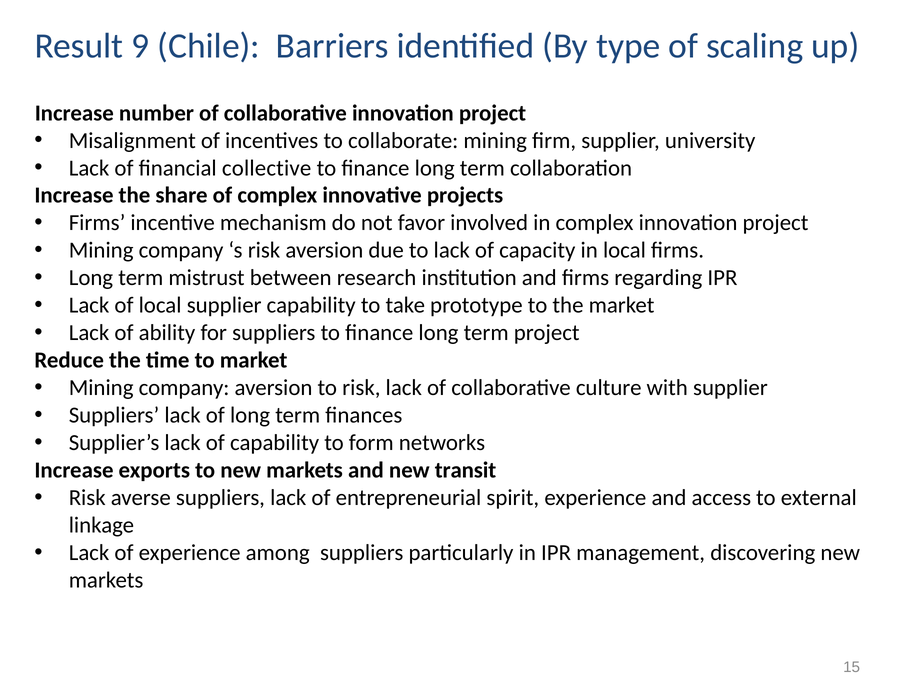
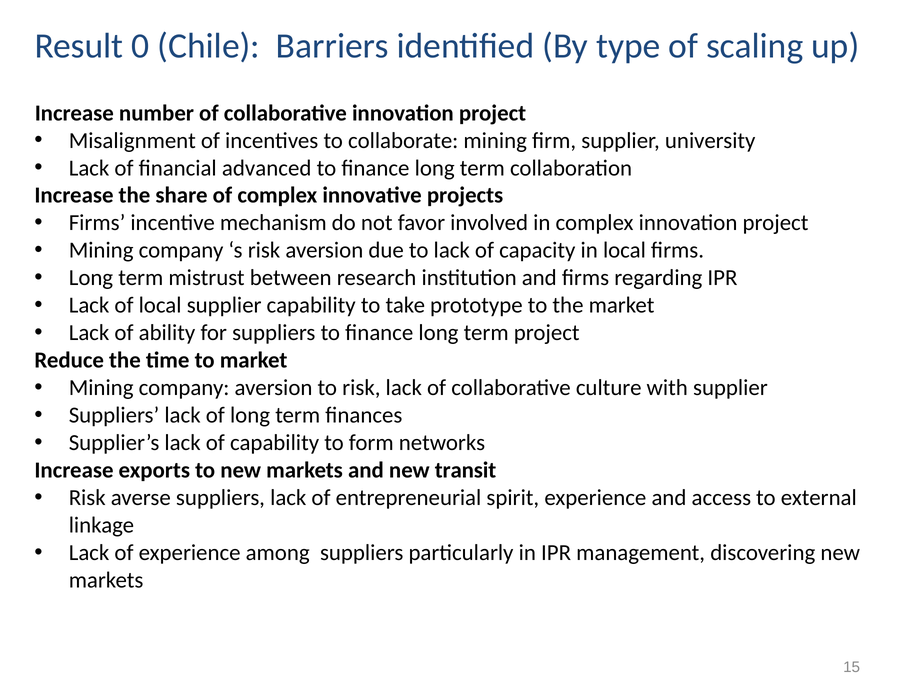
9: 9 -> 0 (140, 46)
collective: collective -> advanced (267, 168)
